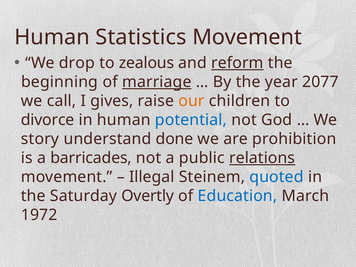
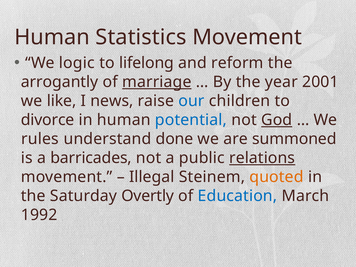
drop: drop -> logic (77, 63)
zealous: zealous -> lifelong (147, 63)
reform underline: present -> none (237, 63)
beginning: beginning -> arrogantly (60, 82)
2077: 2077 -> 2001 (320, 82)
call: call -> like (62, 101)
gives: gives -> news (112, 101)
our colour: orange -> blue (191, 101)
God underline: none -> present (277, 120)
story: story -> rules (40, 139)
prohibition: prohibition -> summoned (294, 139)
quoted colour: blue -> orange (276, 177)
1972: 1972 -> 1992 (39, 215)
